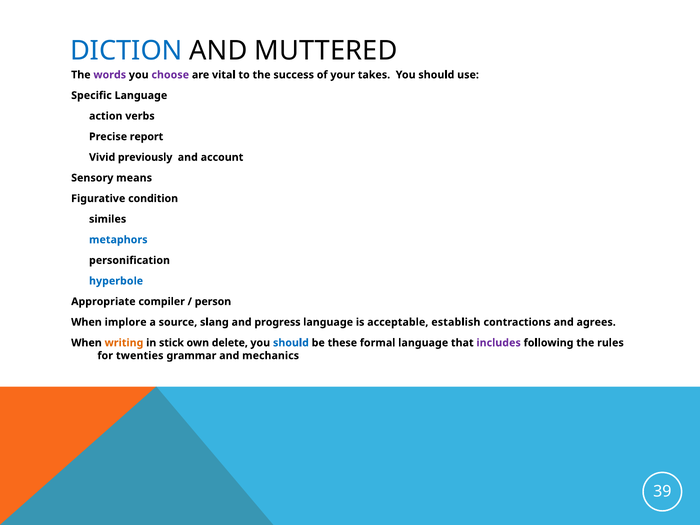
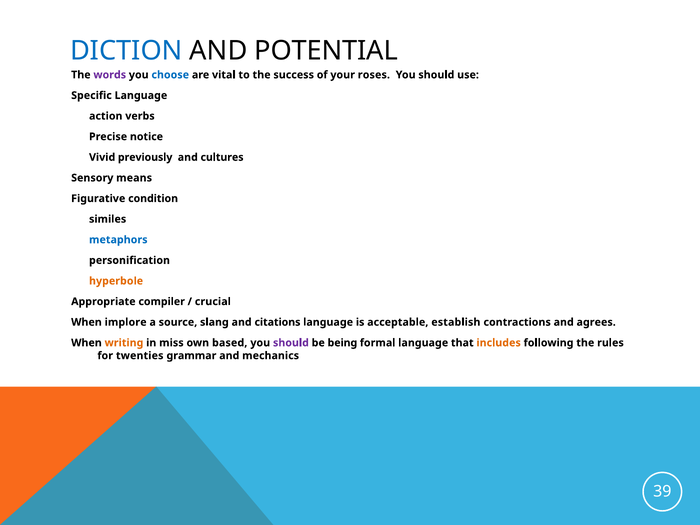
MUTTERED: MUTTERED -> POTENTIAL (326, 51)
choose colour: purple -> blue (170, 75)
takes: takes -> roses (374, 75)
report: report -> notice (146, 137)
account: account -> cultures (222, 157)
hyperbole colour: blue -> orange (116, 281)
person: person -> crucial (213, 302)
progress: progress -> citations (277, 322)
stick: stick -> miss (171, 343)
delete: delete -> based (230, 343)
should colour: blue -> purple (291, 343)
these: these -> being (342, 343)
includes colour: purple -> orange (499, 343)
